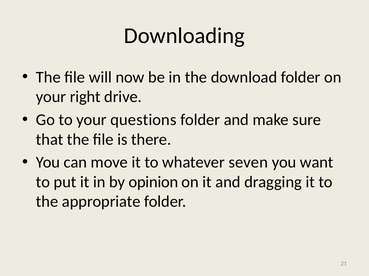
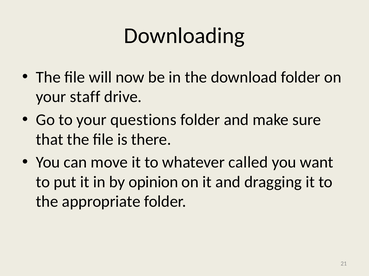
right: right -> staff (85, 97)
seven: seven -> called (248, 163)
